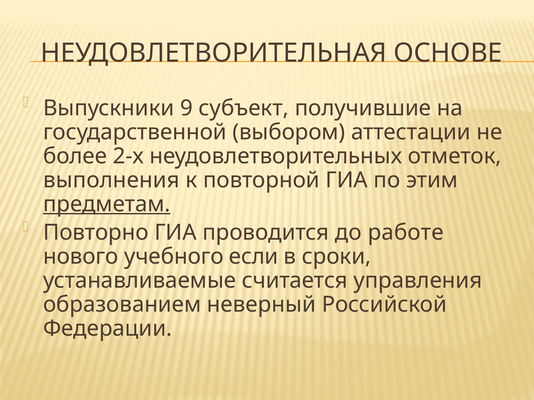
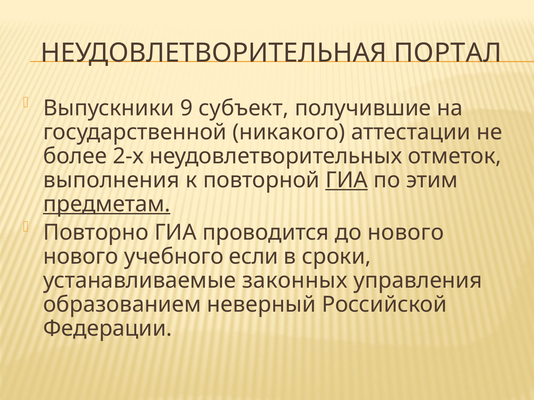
ОСНОВЕ: ОСНОВЕ -> ПОРТАЛ (448, 53)
выбором: выбором -> никакого (289, 132)
ГИА underline: none -> present (347, 180)
до работе: работе -> нового (406, 233)
считается: считается -> законных (295, 281)
